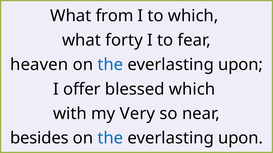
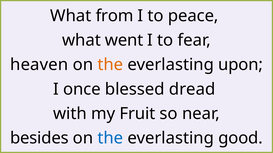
to which: which -> peace (193, 16)
forty: forty -> went (124, 40)
the colour: blue -> orange (110, 65)
offer: offer -> once (82, 89)
blessed which: which -> dread (192, 89)
Very: Very -> Fruit (137, 114)
upon: upon -> good (241, 139)
